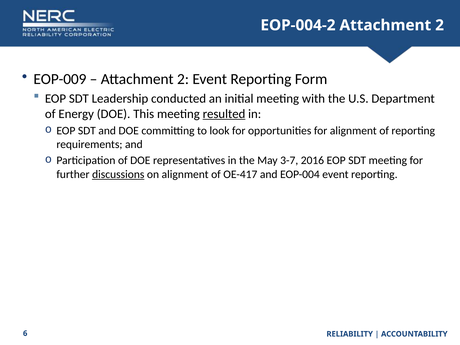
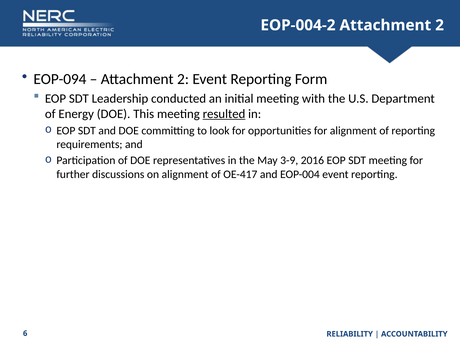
EOP-009: EOP-009 -> EOP-094 (60, 79)
3-7: 3-7 -> 3-9 (289, 160)
discussions underline: present -> none (118, 174)
